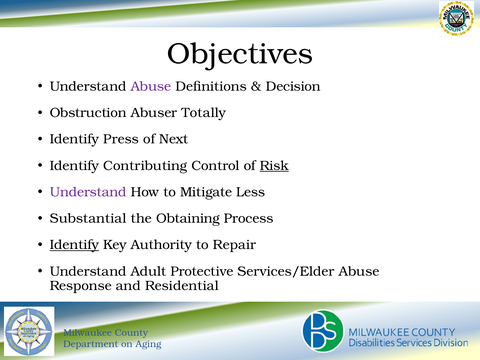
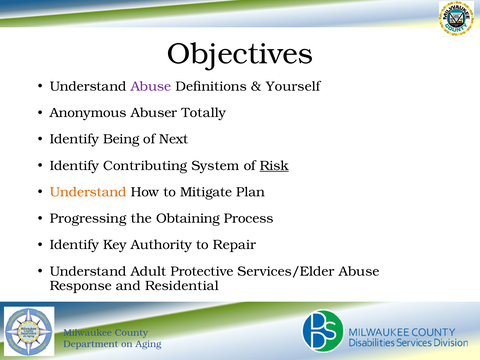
Decision: Decision -> Yourself (293, 86)
Obstruction: Obstruction -> Anonymous (88, 113)
Press: Press -> Being (121, 139)
Control: Control -> System (215, 166)
Understand colour: purple -> orange (88, 192)
Less: Less -> Plan (251, 192)
Substantial: Substantial -> Progressing (88, 218)
Identify underline: present -> none (74, 245)
